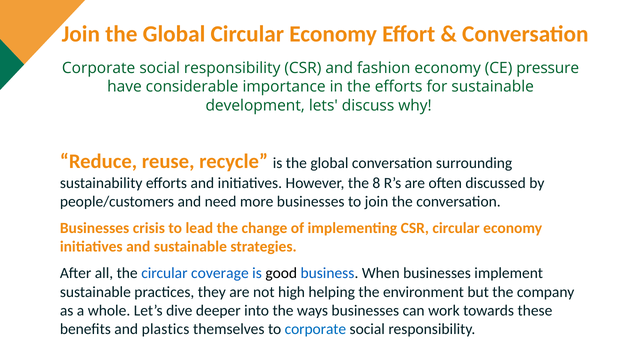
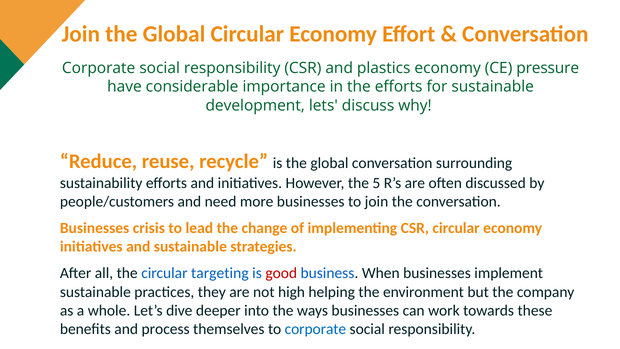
fashion: fashion -> plastics (384, 68)
8: 8 -> 5 (376, 183)
coverage: coverage -> targeting (220, 273)
good colour: black -> red (281, 273)
plastics: plastics -> process (166, 329)
